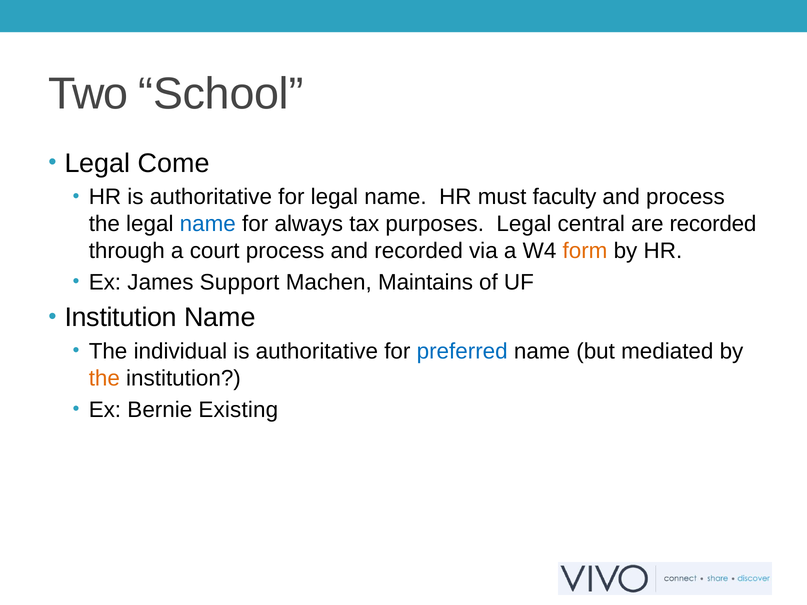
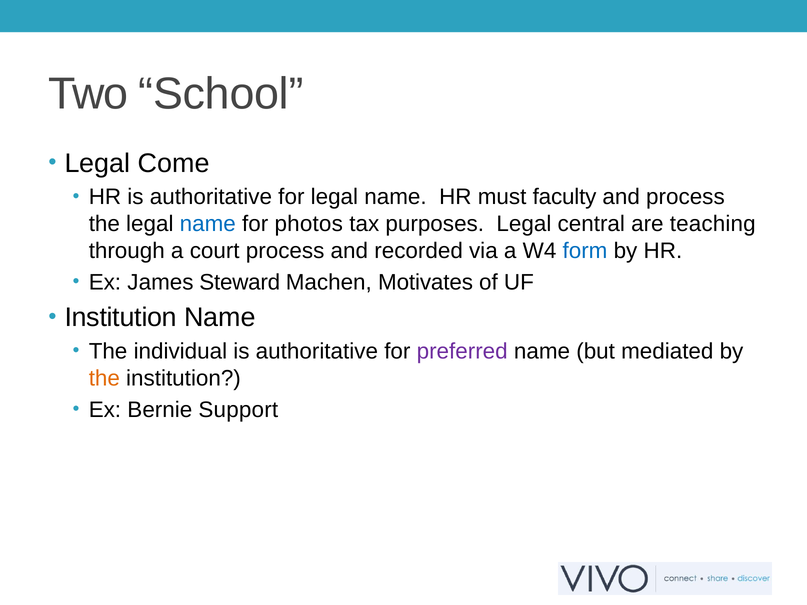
always: always -> photos (309, 224)
are recorded: recorded -> teaching (713, 224)
form colour: orange -> blue (585, 251)
Support: Support -> Steward (240, 282)
Maintains: Maintains -> Motivates (426, 282)
preferred colour: blue -> purple (462, 351)
Existing: Existing -> Support (238, 410)
